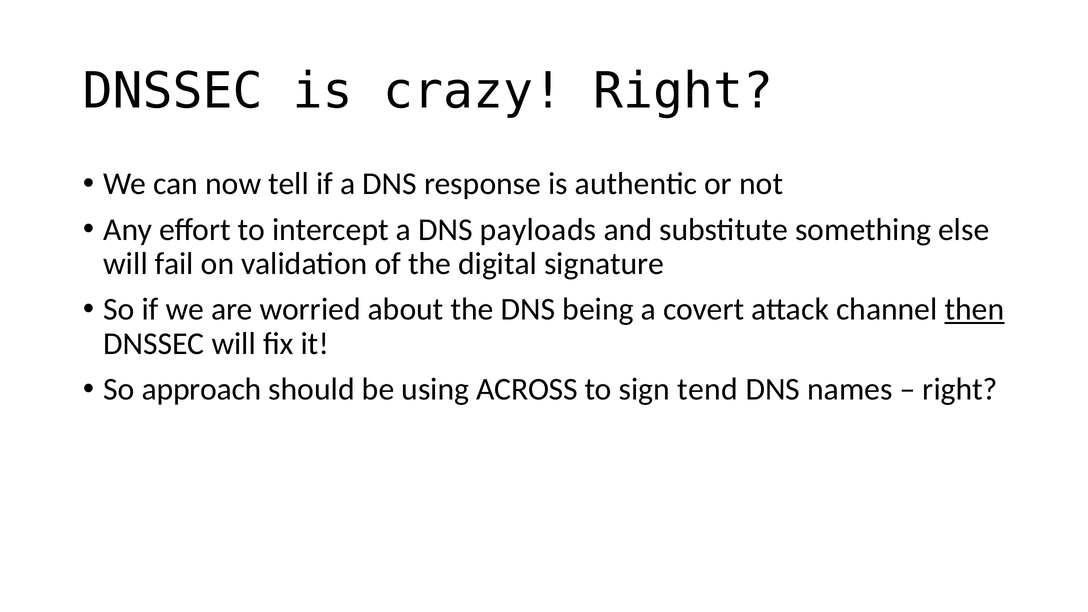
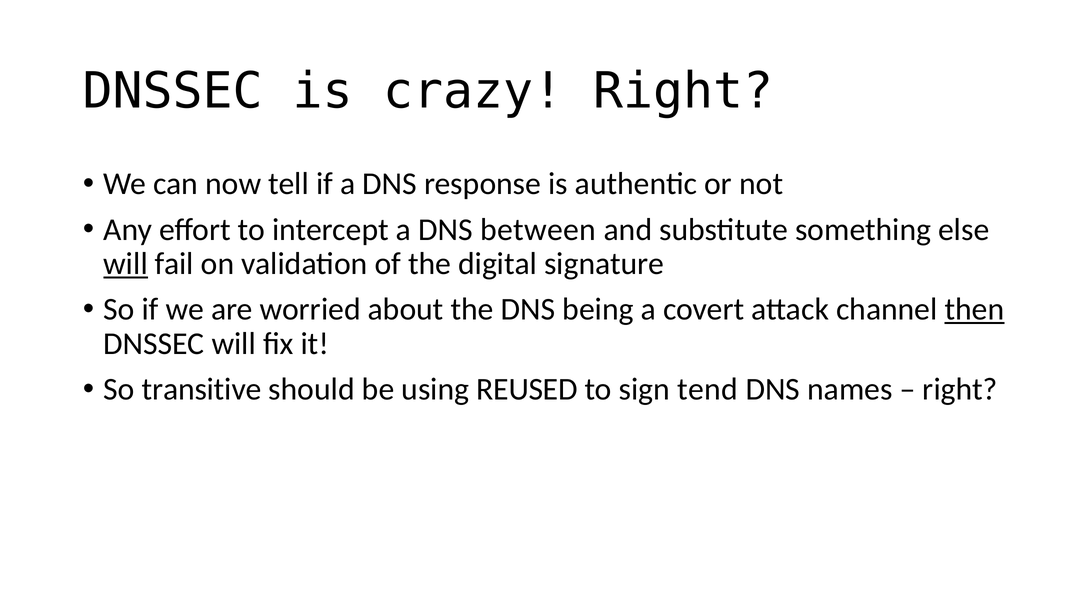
payloads: payloads -> between (538, 230)
will underline: none -> present (126, 264)
approach: approach -> transitive (202, 389)
ACROSS: ACROSS -> REUSED (527, 389)
